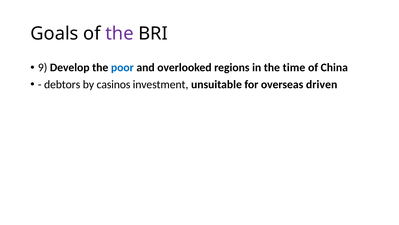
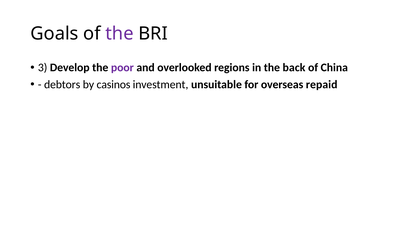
9: 9 -> 3 (43, 67)
poor colour: blue -> purple (122, 67)
time: time -> back (294, 67)
driven: driven -> repaid (322, 84)
